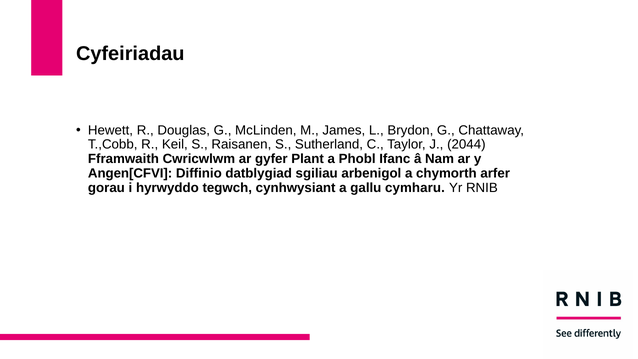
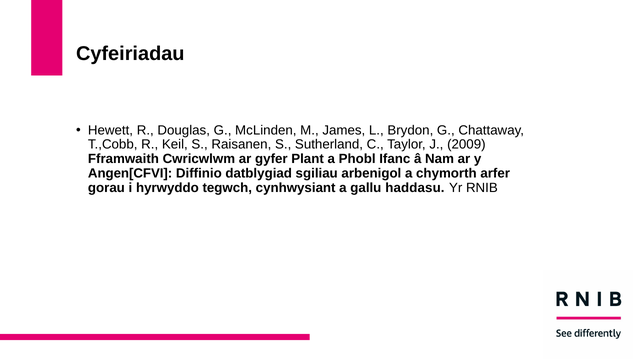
2044: 2044 -> 2009 (466, 144)
cymharu: cymharu -> haddasu (415, 188)
